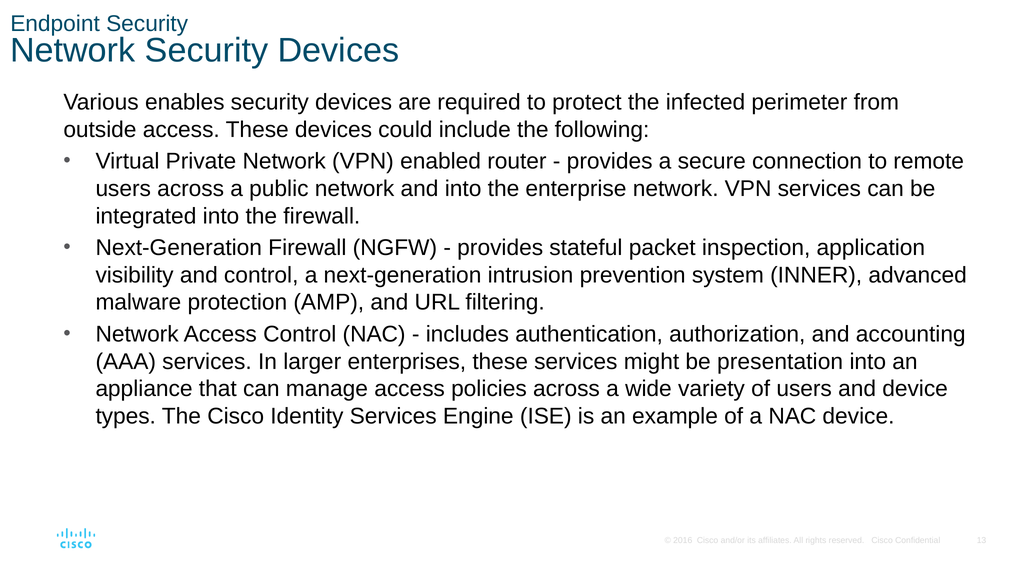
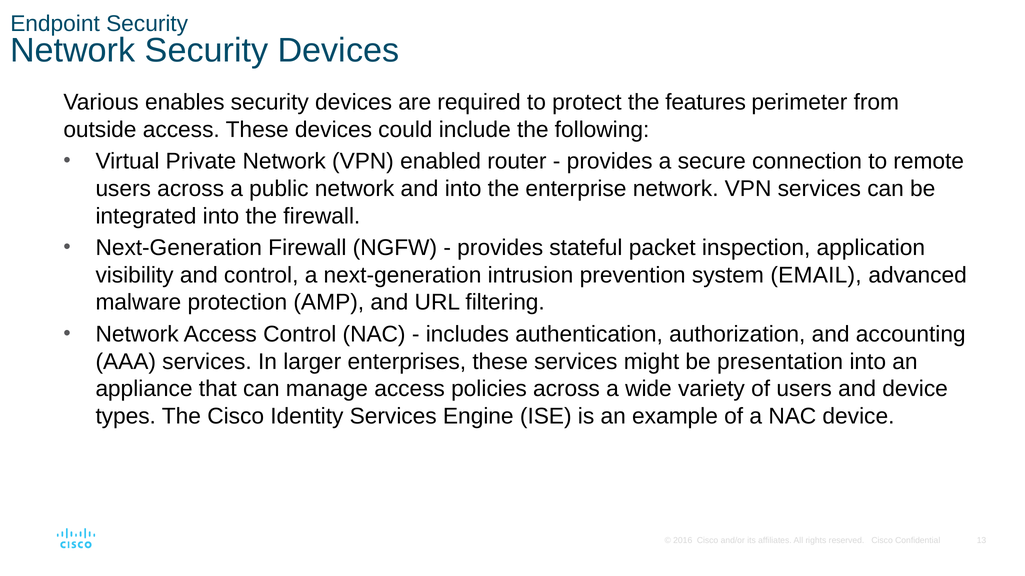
infected: infected -> features (706, 102)
INNER: INNER -> EMAIL (816, 275)
